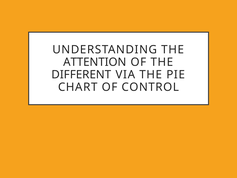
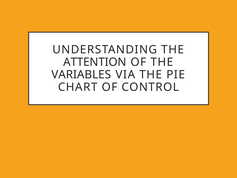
DIFFERENT: DIFFERENT -> VARIABLES (81, 74)
